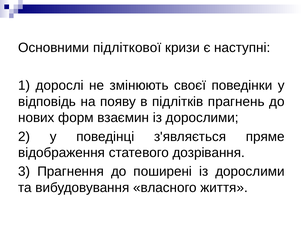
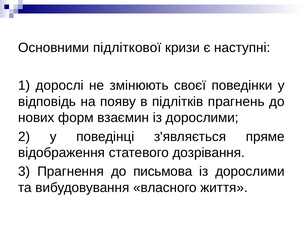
поширені: поширені -> письмова (163, 172)
